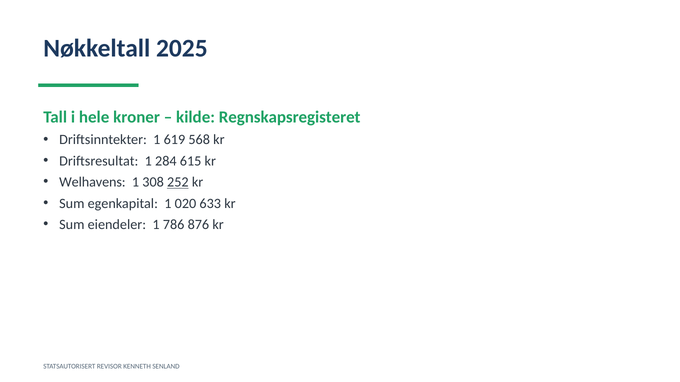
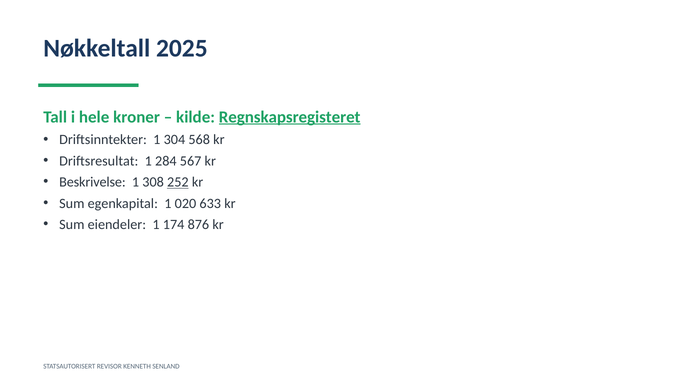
Regnskapsregisteret underline: none -> present (290, 117)
619: 619 -> 304 (174, 140)
615: 615 -> 567 (191, 161)
Welhavens: Welhavens -> Beskrivelse (92, 182)
786: 786 -> 174 (174, 225)
